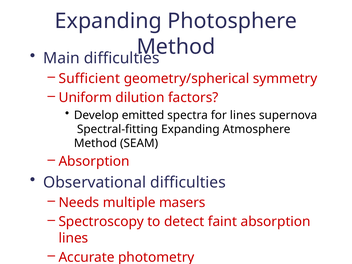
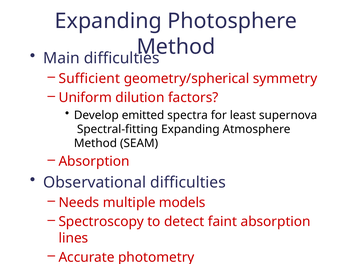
for lines: lines -> least (243, 115)
masers: masers -> models (182, 203)
